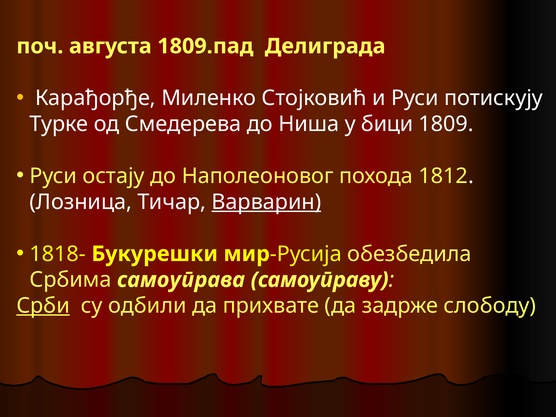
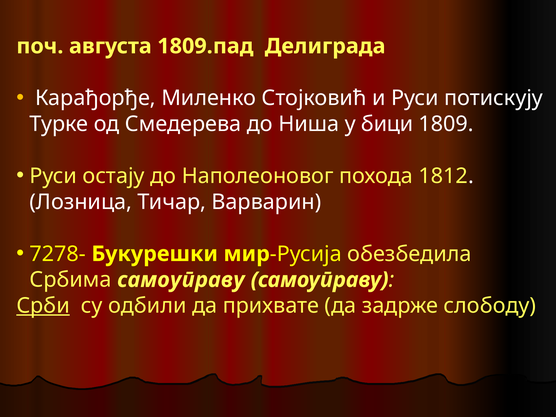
Варварин underline: present -> none (266, 202)
1818-: 1818- -> 7278- (58, 254)
Србима самоуправа: самоуправа -> самоуправу (181, 280)
